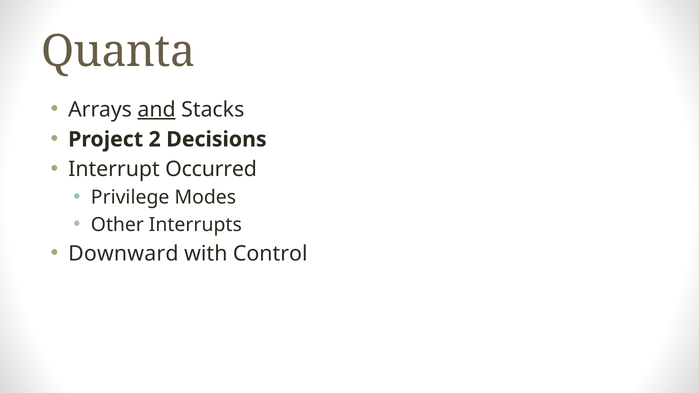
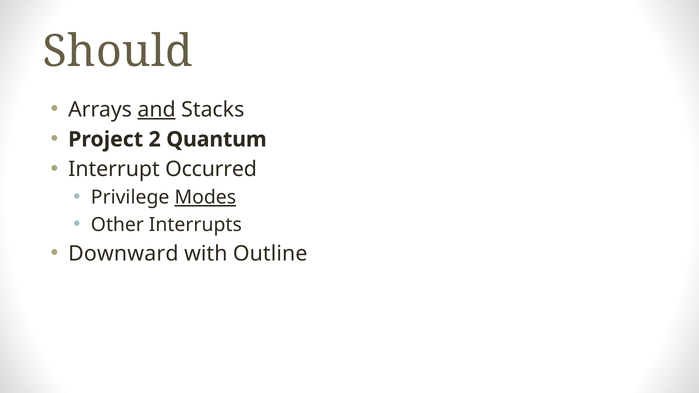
Quanta: Quanta -> Should (118, 52)
Decisions: Decisions -> Quantum (216, 139)
Modes underline: none -> present (205, 198)
Control: Control -> Outline (270, 254)
